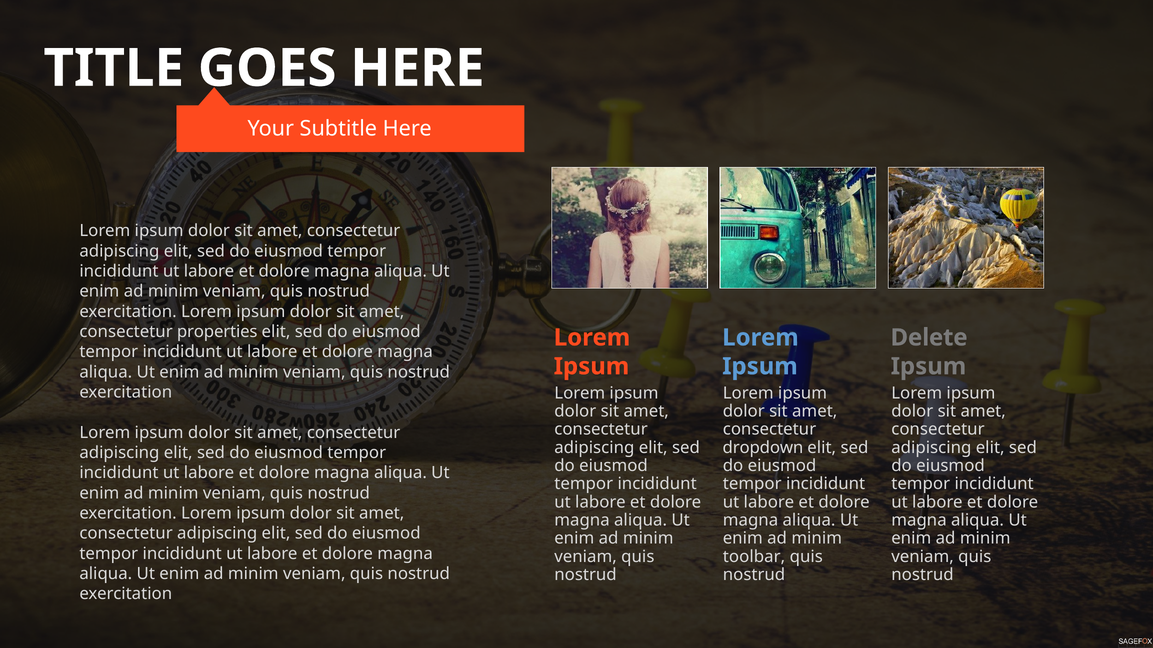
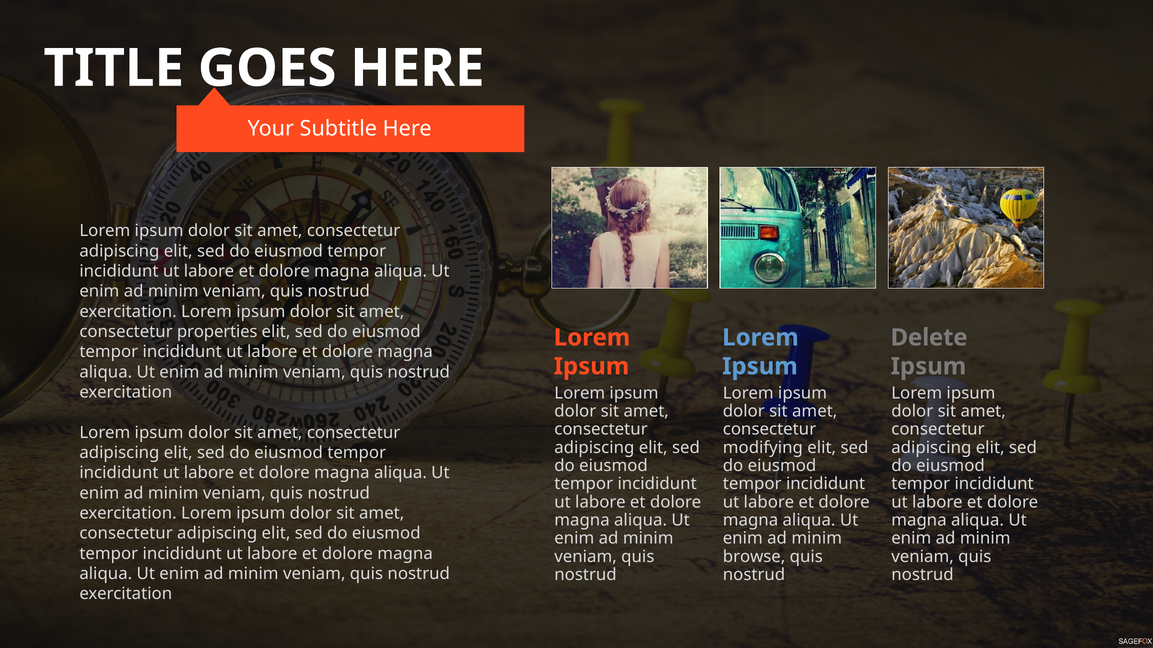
dropdown: dropdown -> modifying (763, 448)
toolbar: toolbar -> browse (754, 557)
